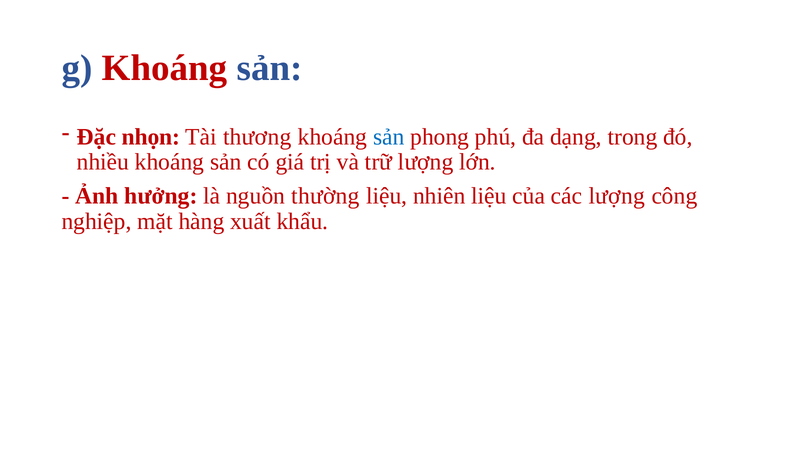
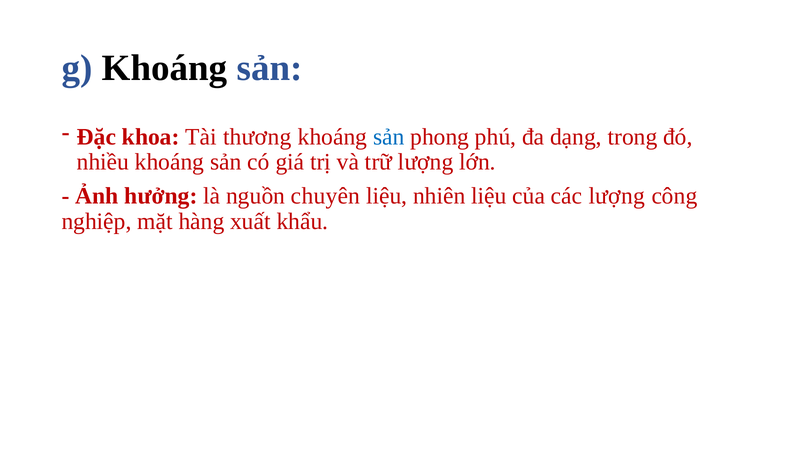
Khoáng colour: red -> black (165, 68)
nhọn: nhọn -> khoa (151, 137)
thường: thường -> chuyên (325, 196)
